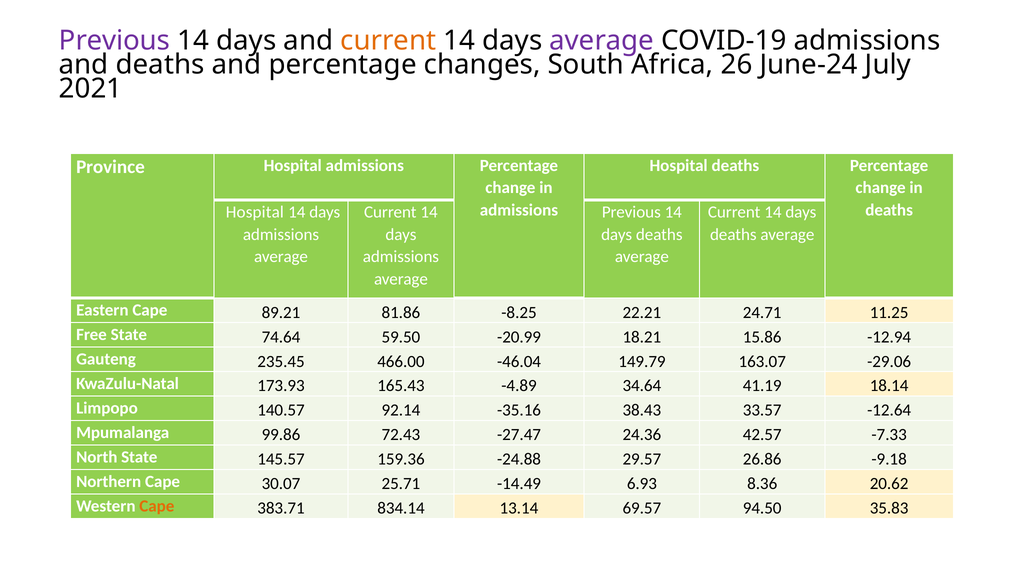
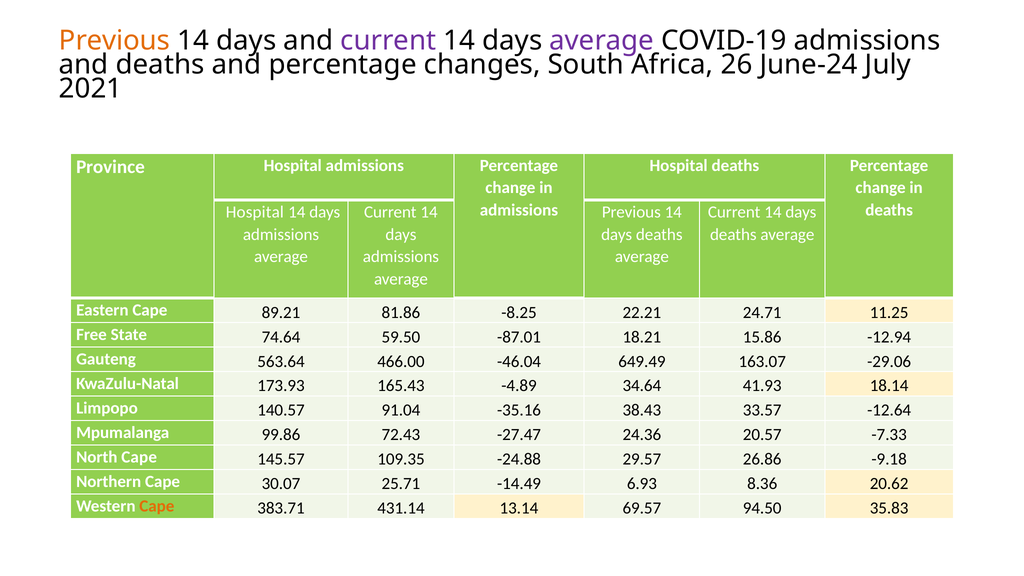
Previous colour: purple -> orange (115, 41)
current colour: orange -> purple (388, 41)
-20.99: -20.99 -> -87.01 (519, 337)
235.45: 235.45 -> 563.64 (281, 361)
149.79: 149.79 -> 649.49 (642, 361)
41.19: 41.19 -> 41.93 (762, 386)
92.14: 92.14 -> 91.04 (401, 410)
42.57: 42.57 -> 20.57 (762, 435)
North State: State -> Cape (139, 457)
159.36: 159.36 -> 109.35 (401, 459)
834.14: 834.14 -> 431.14 (401, 508)
